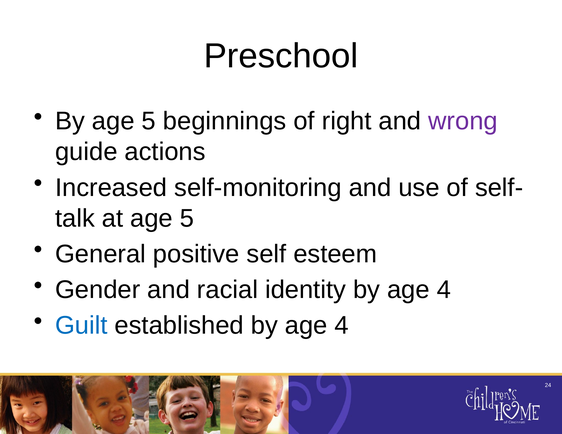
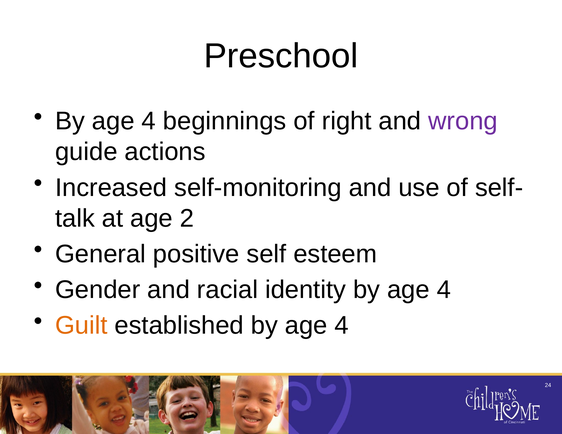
5: 5 -> 4 (149, 121)
at age 5: 5 -> 2 (187, 218)
Guilt colour: blue -> orange (81, 326)
